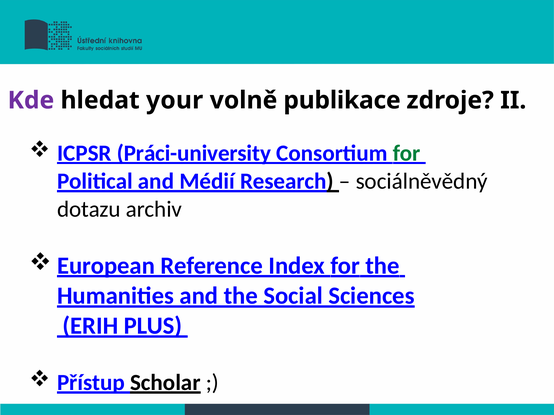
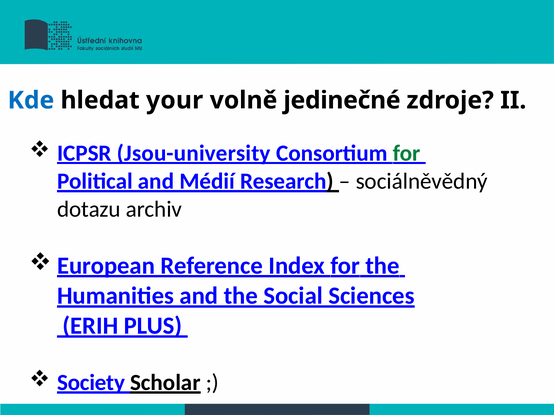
Kde colour: purple -> blue (31, 100)
publikace: publikace -> jedinečné (342, 100)
Práci-university: Práci-university -> Jsou-university (194, 153)
Přístup: Přístup -> Society (91, 383)
